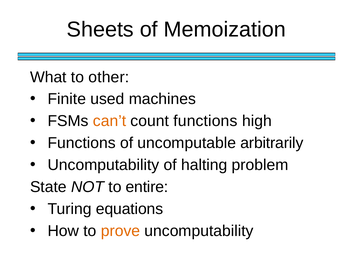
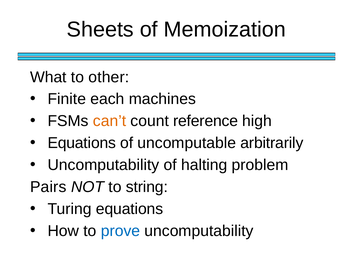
used: used -> each (107, 99)
count functions: functions -> reference (206, 121)
Functions: Functions -> Equations (82, 143)
State: State -> Pairs (48, 187)
entire: entire -> string (147, 187)
prove colour: orange -> blue (120, 231)
